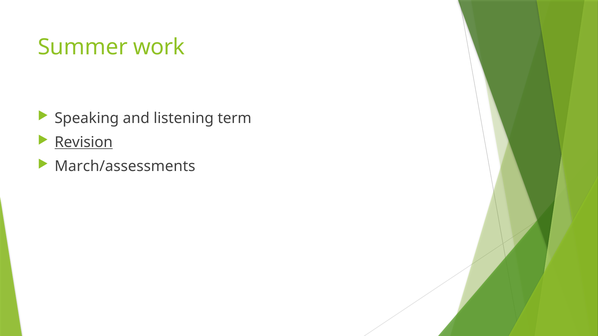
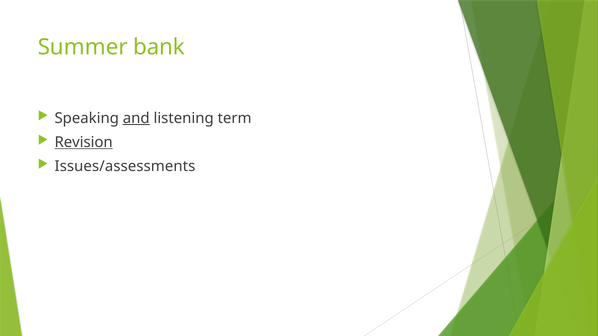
work: work -> bank (159, 47)
and underline: none -> present (136, 118)
March/assessments: March/assessments -> Issues/assessments (125, 167)
